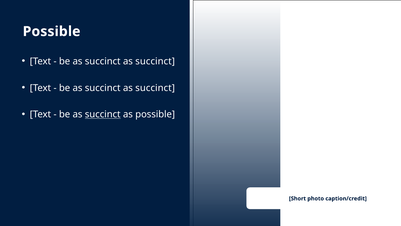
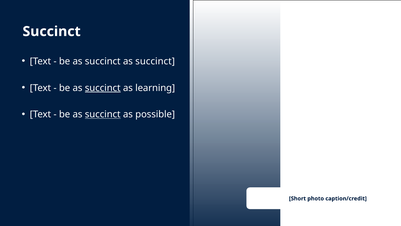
Possible: Possible -> Succinct (52, 31)
succinct underline: none -> present (103, 88)
succinct: succinct -> learning (155, 88)
